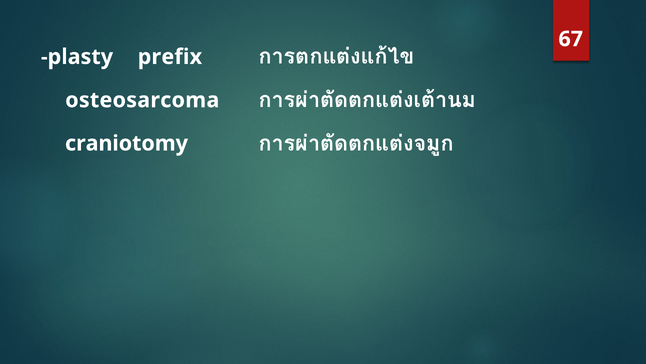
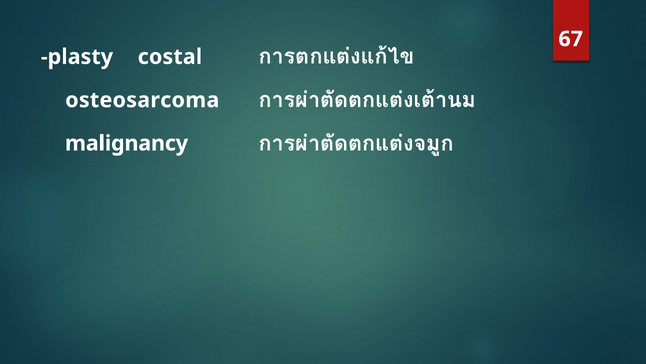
prefix: prefix -> costal (170, 57)
craniotomy: craniotomy -> malignancy (127, 143)
